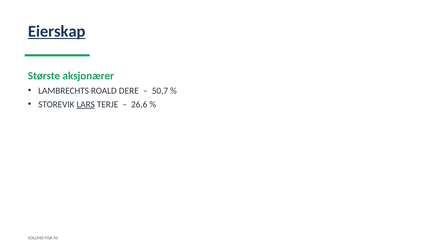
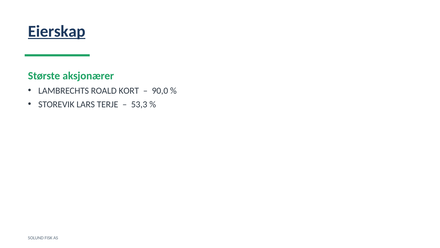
DERE: DERE -> KORT (129, 90)
50,7: 50,7 -> 90,0 (160, 90)
LARS underline: present -> none (86, 104)
26,6: 26,6 -> 53,3 (139, 104)
